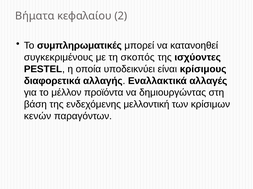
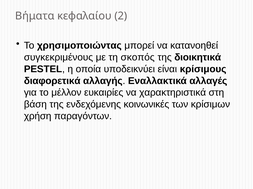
συμπληρωματικές: συμπληρωματικές -> χρησιμοποιώντας (79, 46)
ισχύοντες: ισχύοντες -> διοικητικά (198, 57)
προϊόντα: προϊόντα -> ευκαιρίες (104, 93)
δημιουργώντας: δημιουργώντας -> χαρακτηριστικά (173, 93)
μελλοντική: μελλοντική -> κοινωνικές (146, 105)
κενών: κενών -> χρήση (38, 117)
